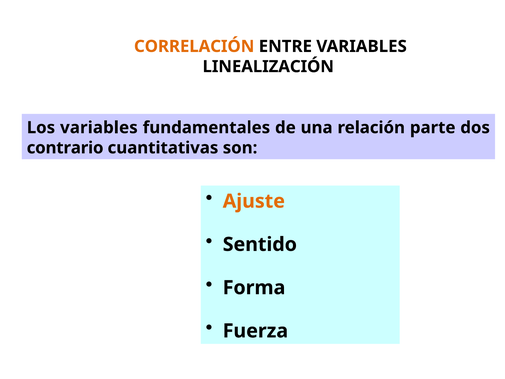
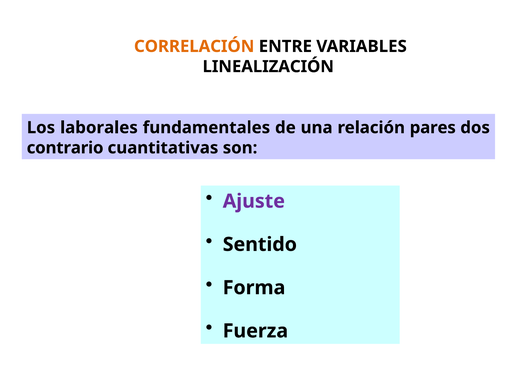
Los variables: variables -> laborales (99, 128)
parte: parte -> pares (433, 128)
Ajuste colour: orange -> purple (254, 201)
